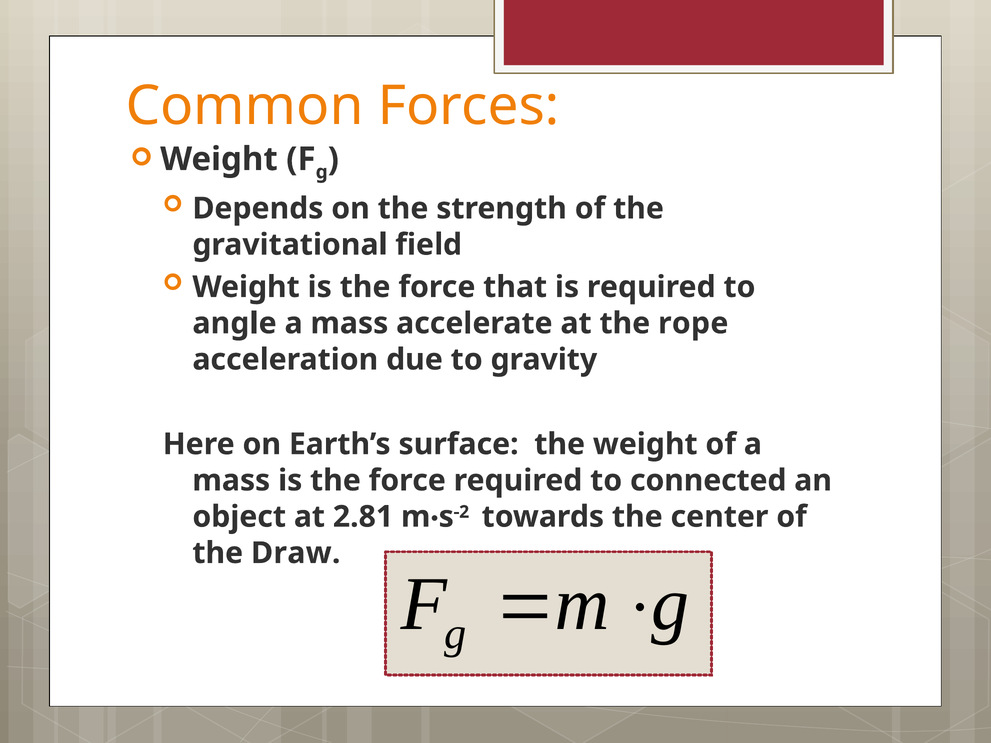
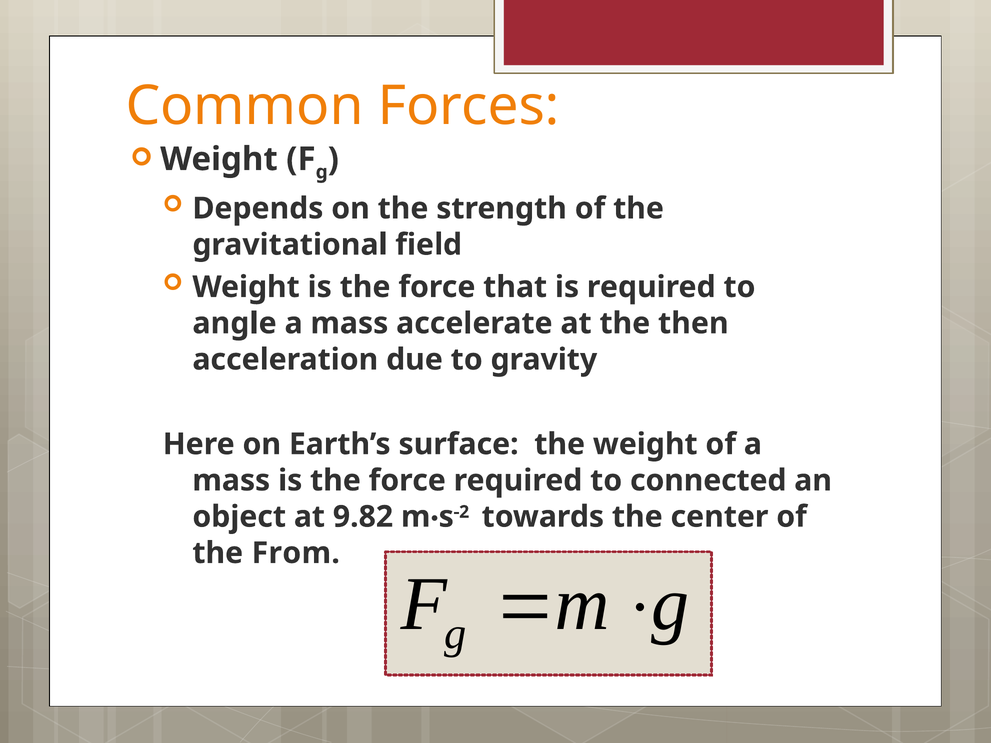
rope: rope -> then (693, 323)
2.81: 2.81 -> 9.82 (363, 517)
Draw: Draw -> From (296, 553)
